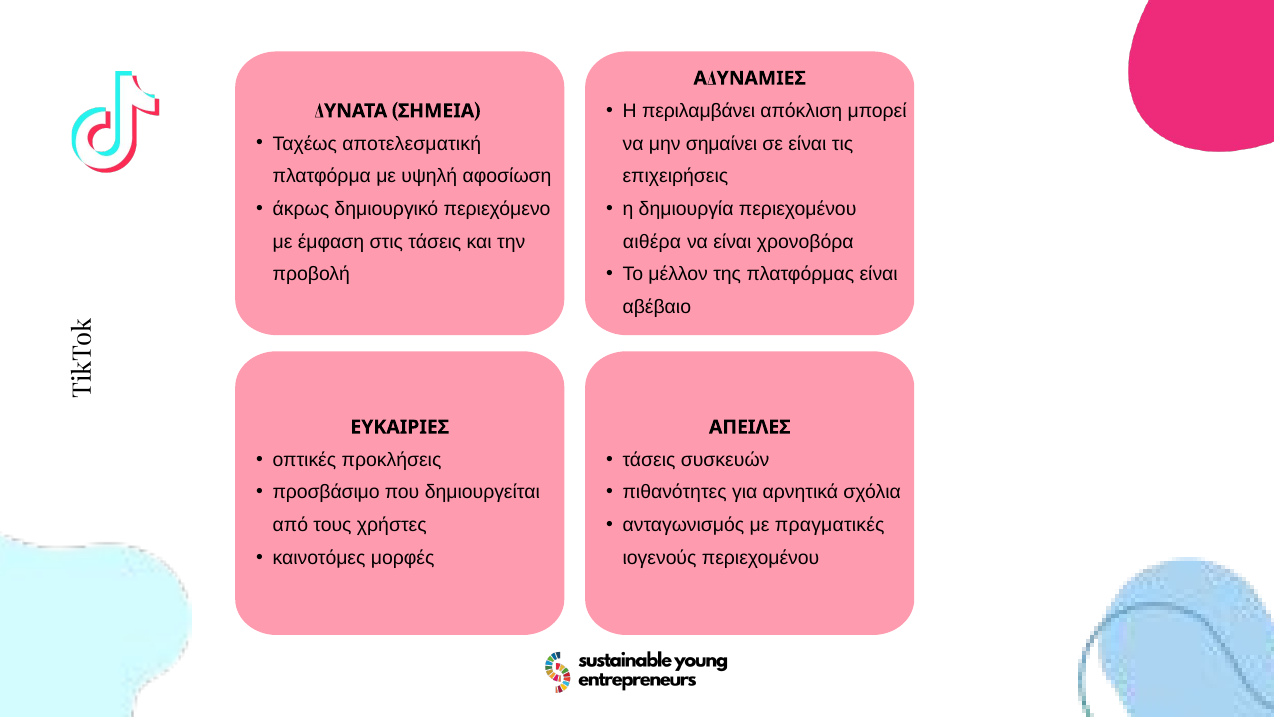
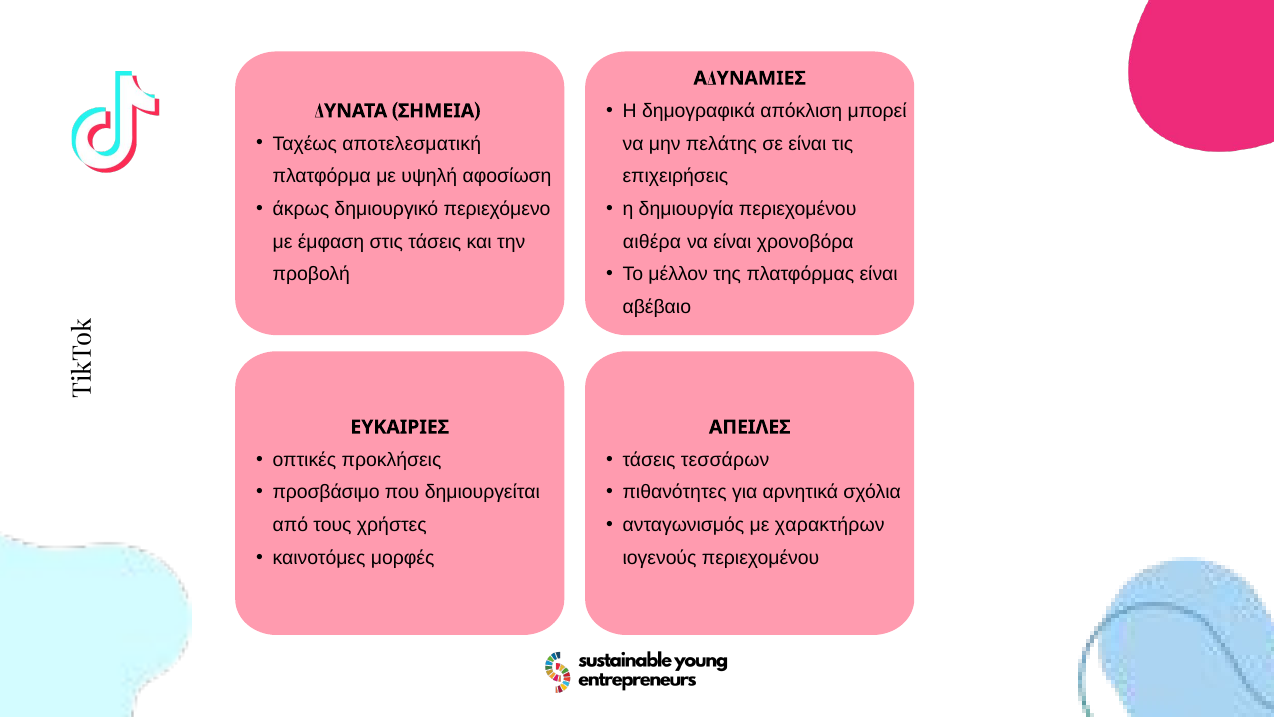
περιλαμβάνει: περιλαμβάνει -> δημογραφικά (699, 111)
σημαίνει: σημαίνει -> πελάτης (721, 144)
συσκευών: συσκευών -> τεσσάρων (725, 460)
πραγματικές: πραγματικές -> χαρακτήρων (830, 525)
